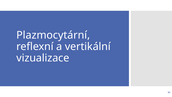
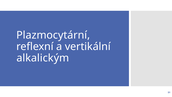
vizualizace: vizualizace -> alkalickým (43, 58)
